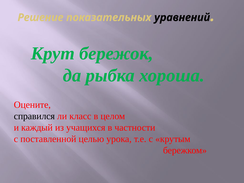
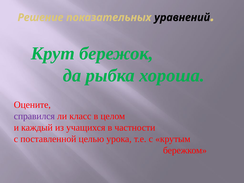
справился colour: black -> purple (34, 116)
